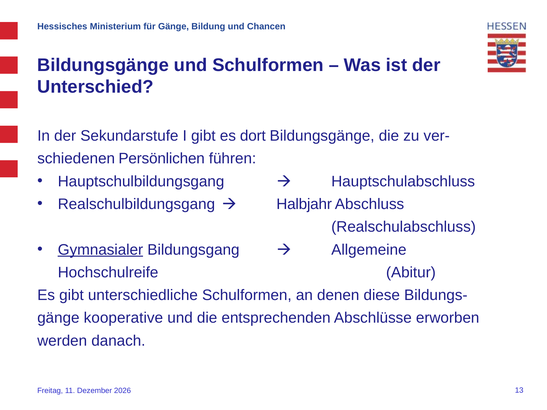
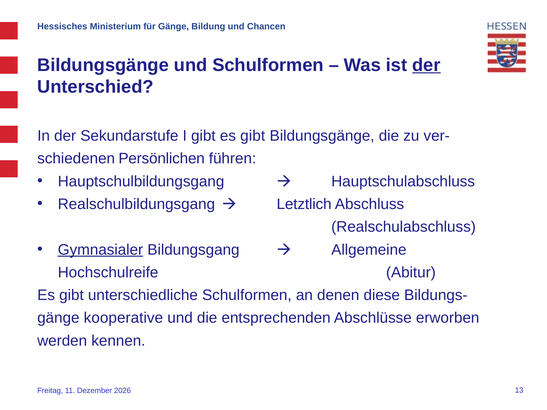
der underline: none -> present (426, 65)
gibt es dort: dort -> gibt (253, 136)
Halbjahr: Halbjahr -> Letztlich (304, 204)
danach: danach -> kennen (118, 341)
